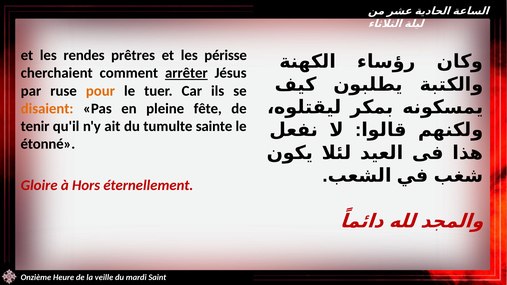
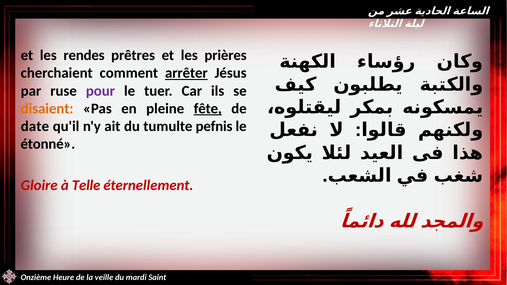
périsse: périsse -> prières (226, 55)
pour colour: orange -> purple (100, 91)
fête underline: none -> present (208, 109)
tenir: tenir -> date (35, 126)
sainte: sainte -> pefnis (214, 126)
Hors: Hors -> Telle (86, 186)
